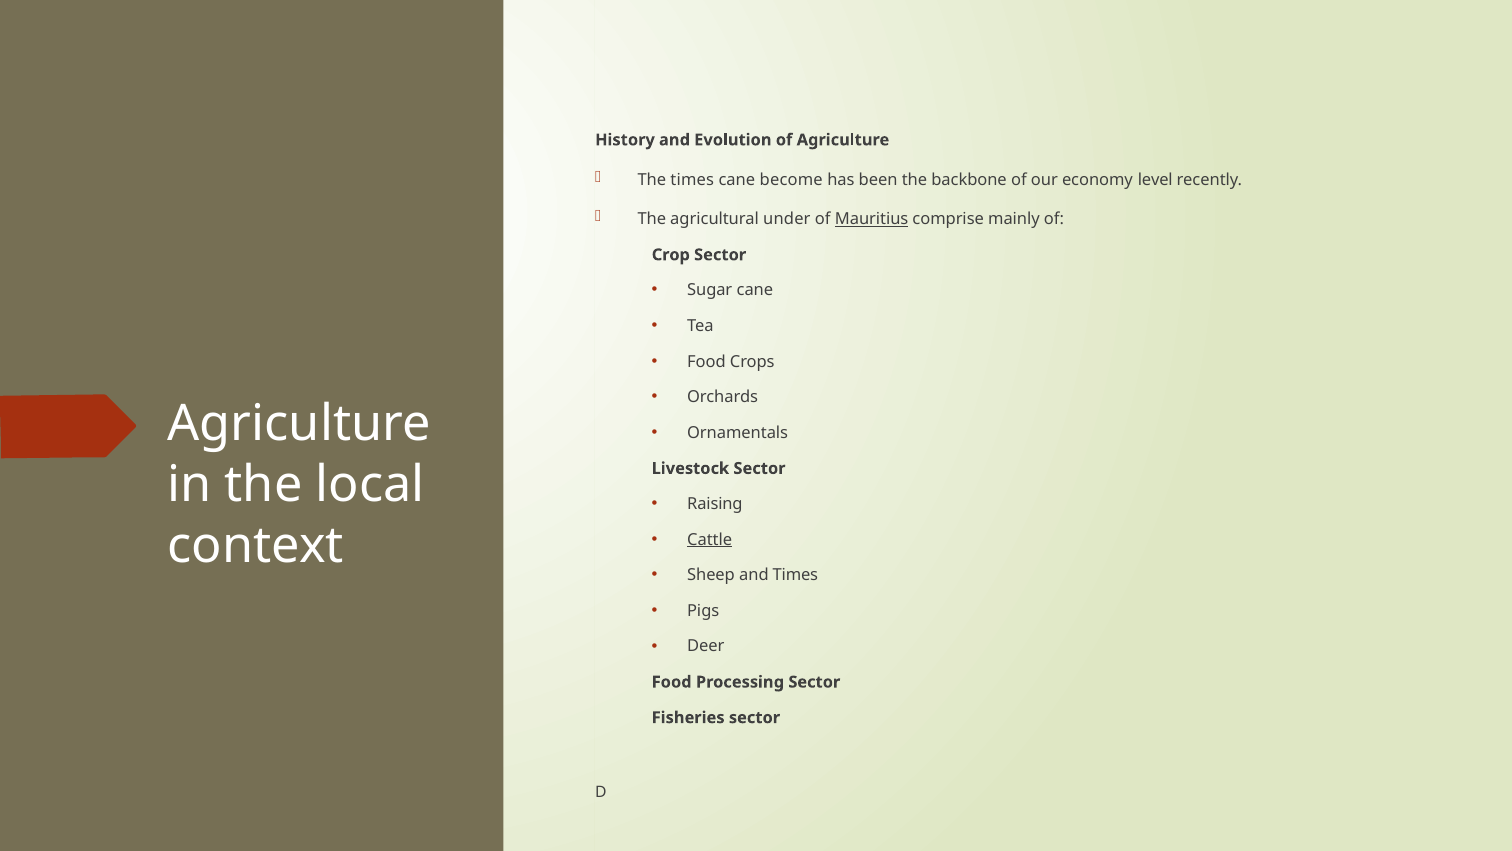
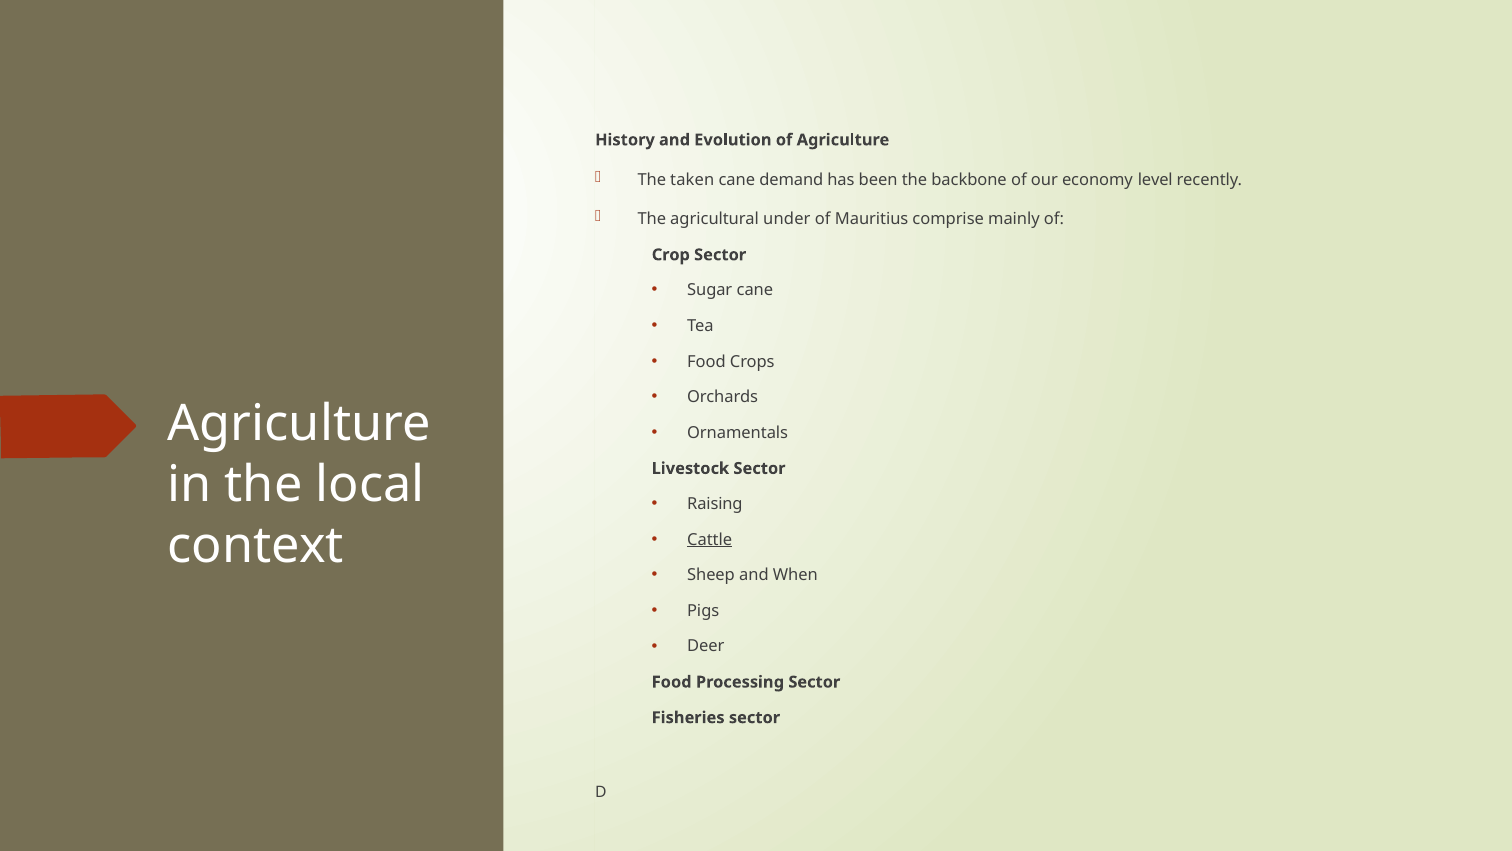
The times: times -> taken (692, 180)
become: become -> demand (791, 180)
Mauritius underline: present -> none (872, 219)
and Times: Times -> When (795, 575)
